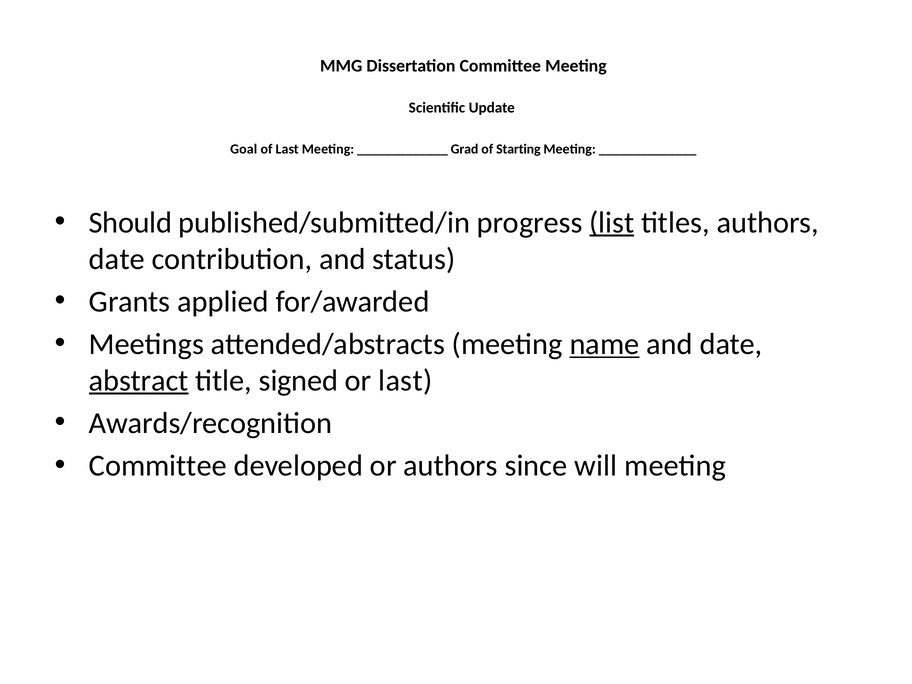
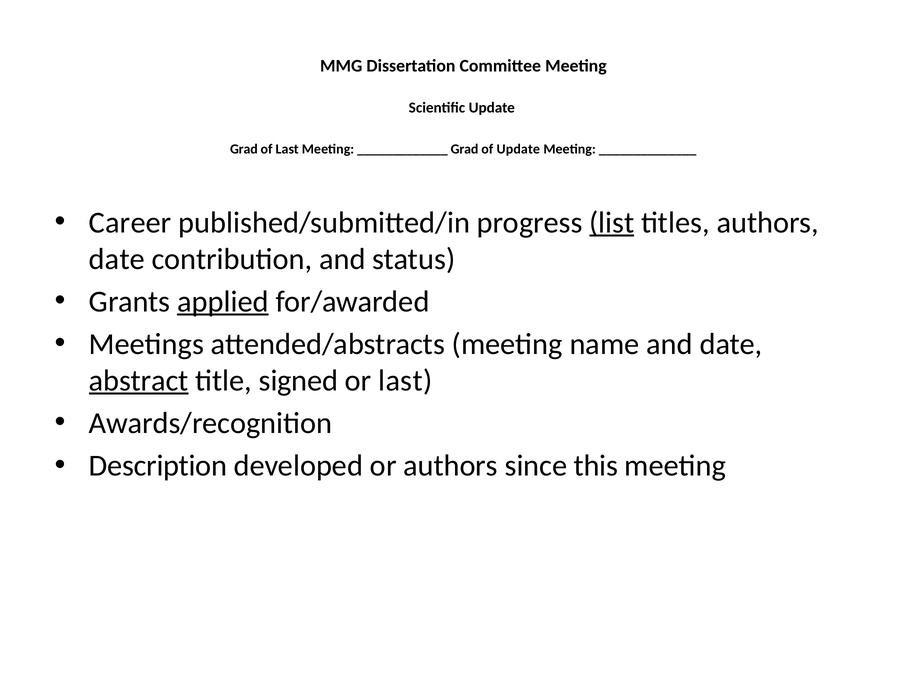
Goal: Goal -> Grad (244, 149)
of Starting: Starting -> Update (518, 149)
Should: Should -> Career (130, 223)
applied underline: none -> present (223, 302)
name underline: present -> none (604, 344)
Committee: Committee -> Description (158, 466)
will: will -> this (596, 466)
